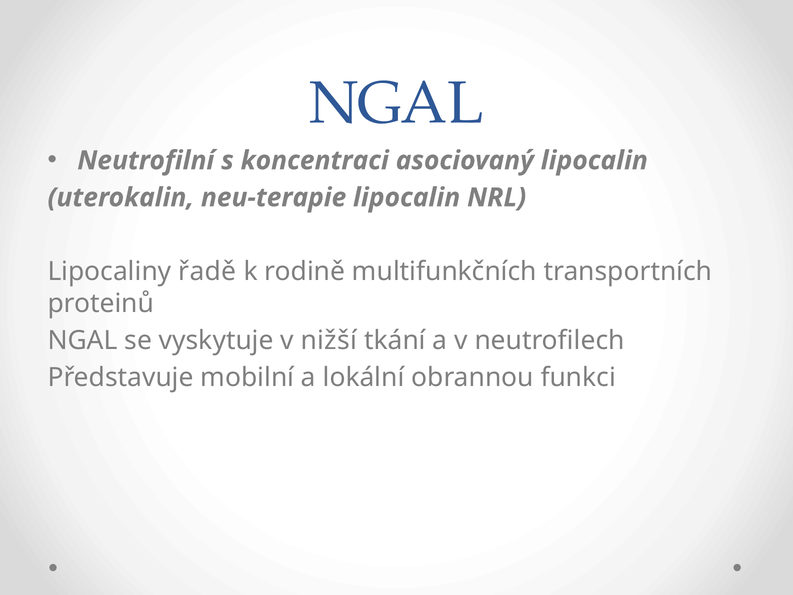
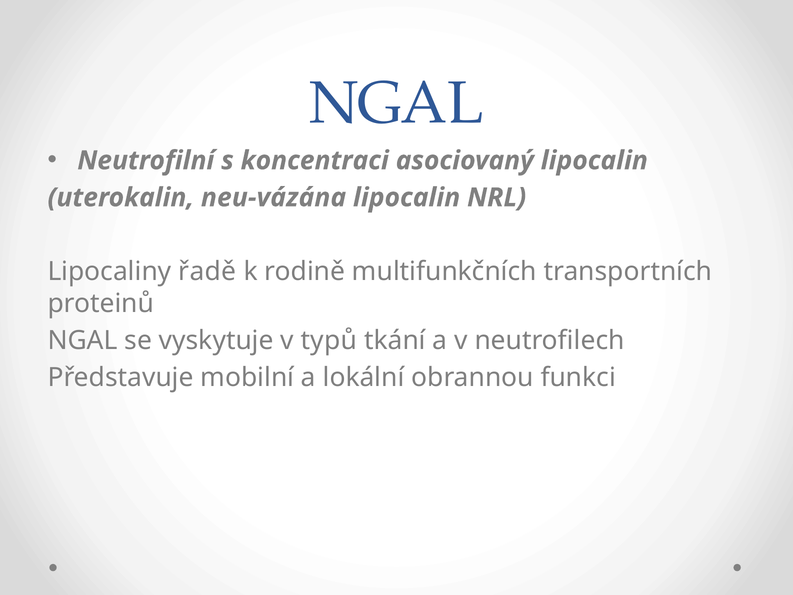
neu-terapie: neu-terapie -> neu-vázána (274, 197)
nižší: nižší -> typů (329, 340)
